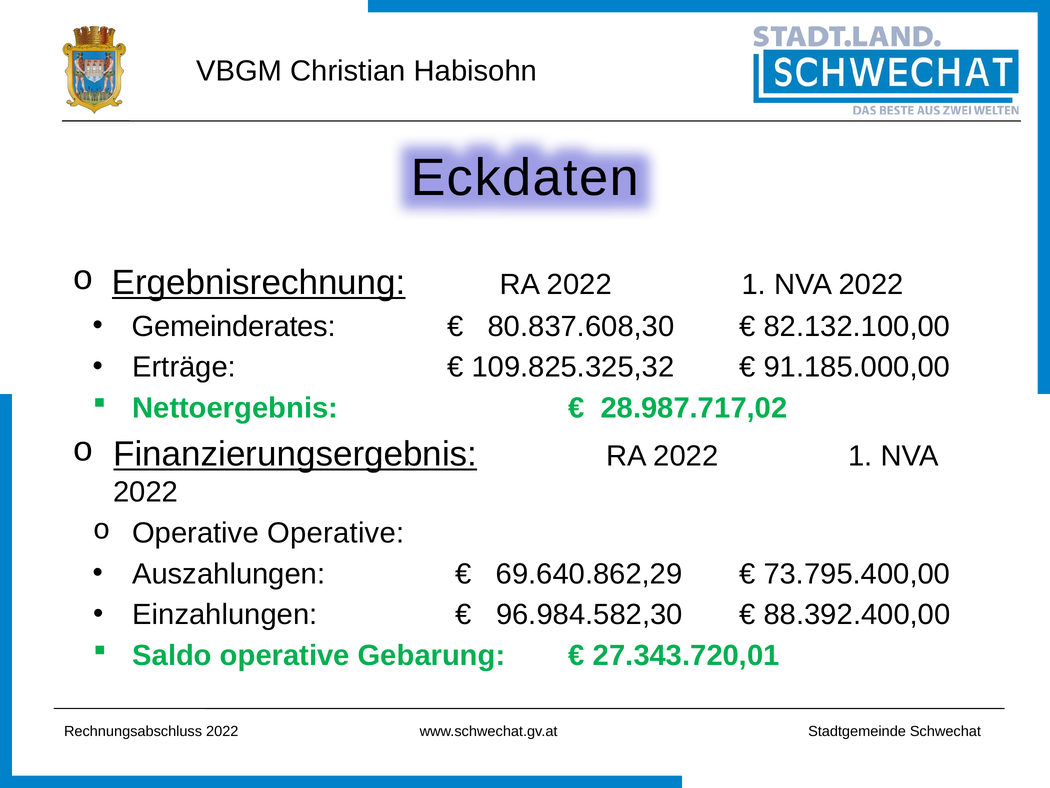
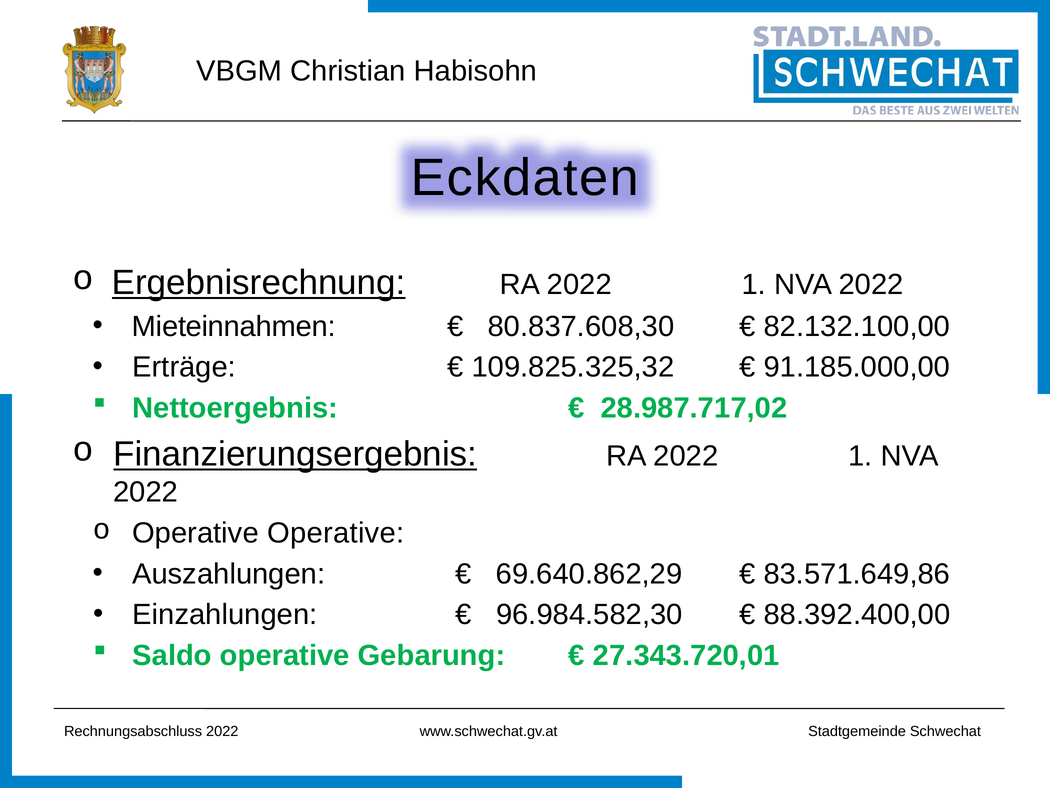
Gemeinderates: Gemeinderates -> Mieteinnahmen (234, 326)
73.795.400,00: 73.795.400,00 -> 83.571.649,86 (857, 574)
